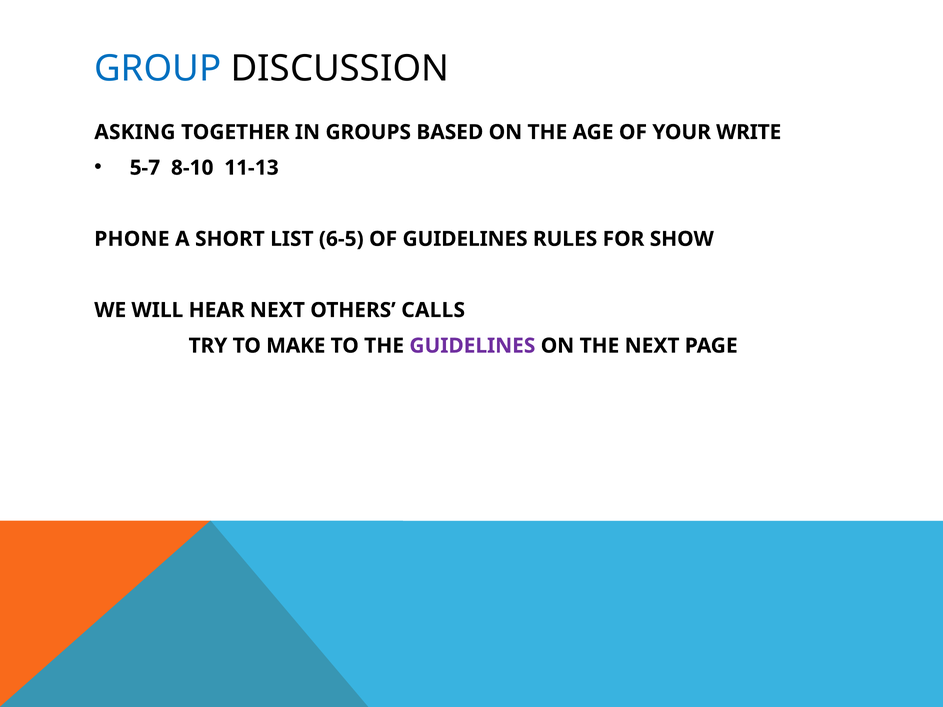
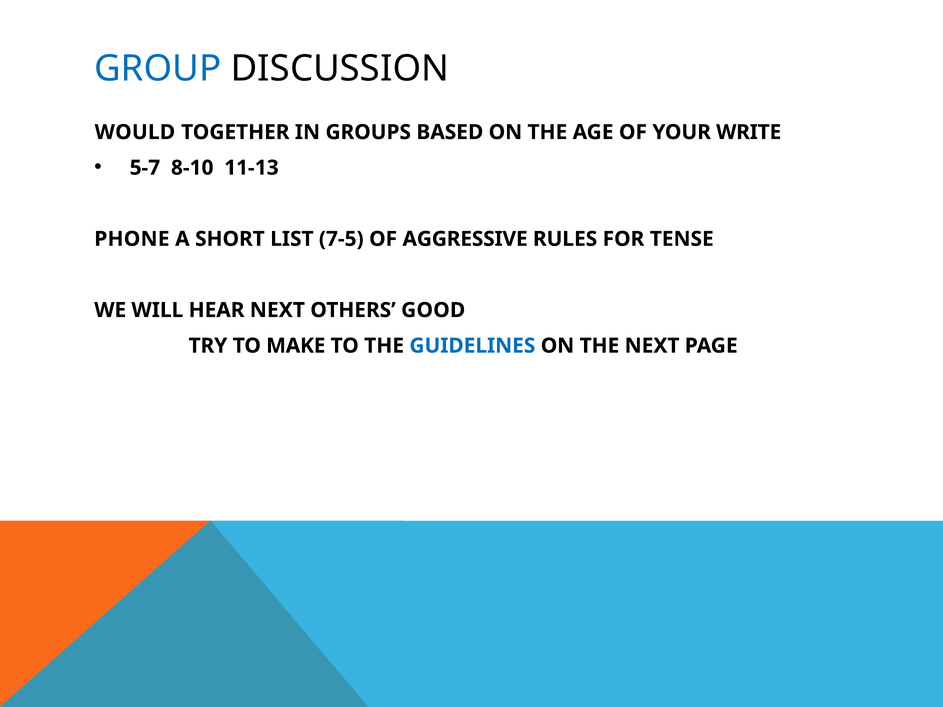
ASKING: ASKING -> WOULD (135, 132)
6-5: 6-5 -> 7-5 (341, 239)
OF GUIDELINES: GUIDELINES -> AGGRESSIVE (465, 239)
SHOW: SHOW -> TENSE (682, 239)
CALLS: CALLS -> GOOD (433, 310)
GUIDELINES colour: purple -> blue (472, 346)
